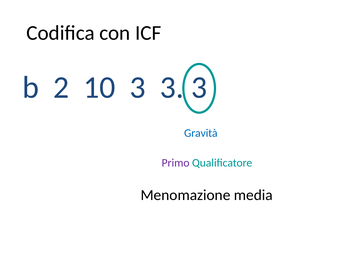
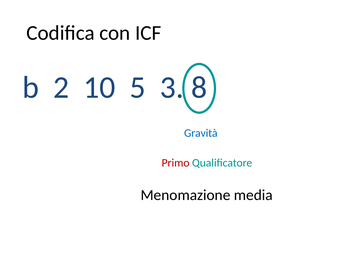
10 3: 3 -> 5 (138, 88)
3: 3 -> 8 (199, 88)
Primo colour: purple -> red (176, 163)
